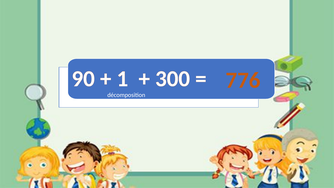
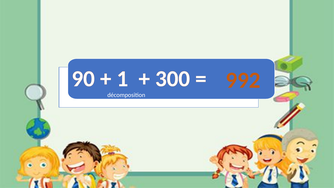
776: 776 -> 992 (243, 80)
